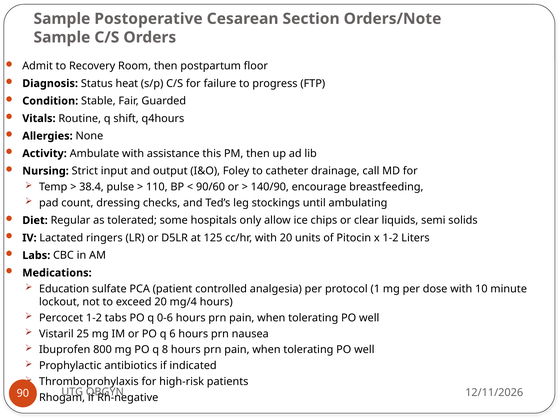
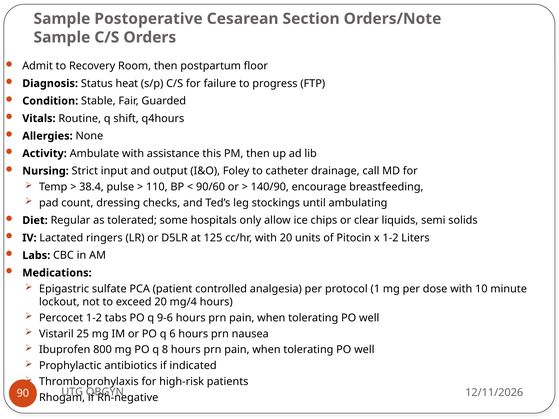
Education: Education -> Epigastric (64, 289)
0-6: 0-6 -> 9-6 (165, 318)
